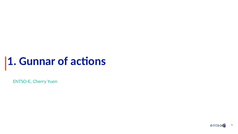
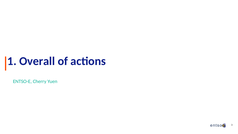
Gunnar: Gunnar -> Overall (37, 61)
